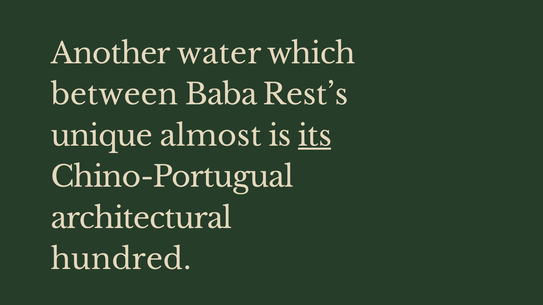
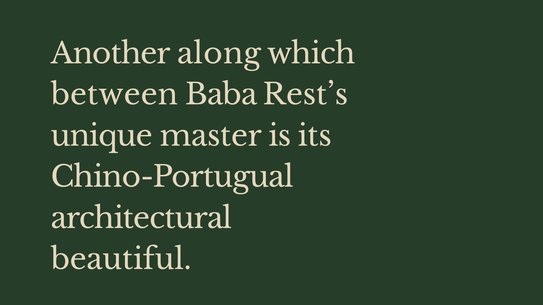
water: water -> along (219, 54)
almost: almost -> master (211, 136)
its underline: present -> none (315, 136)
hundred: hundred -> beautiful (121, 260)
